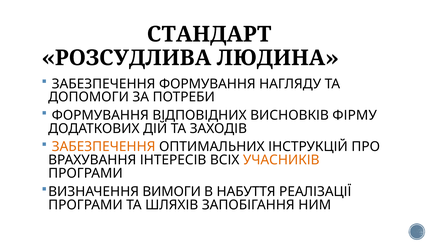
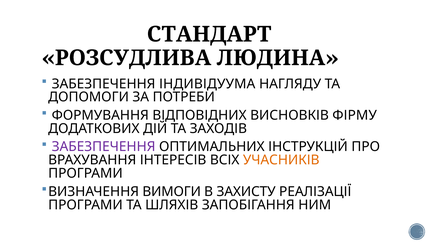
ЗАБЕЗПЕЧЕННЯ ФОРМУВАННЯ: ФОРМУВАННЯ -> ІНДИВІДУУМА (207, 84)
ЗАБЕЗПЕЧЕННЯ colour: orange -> purple (104, 147)
НАБУТТЯ: НАБУТТЯ -> ЗАХИСТУ (246, 191)
